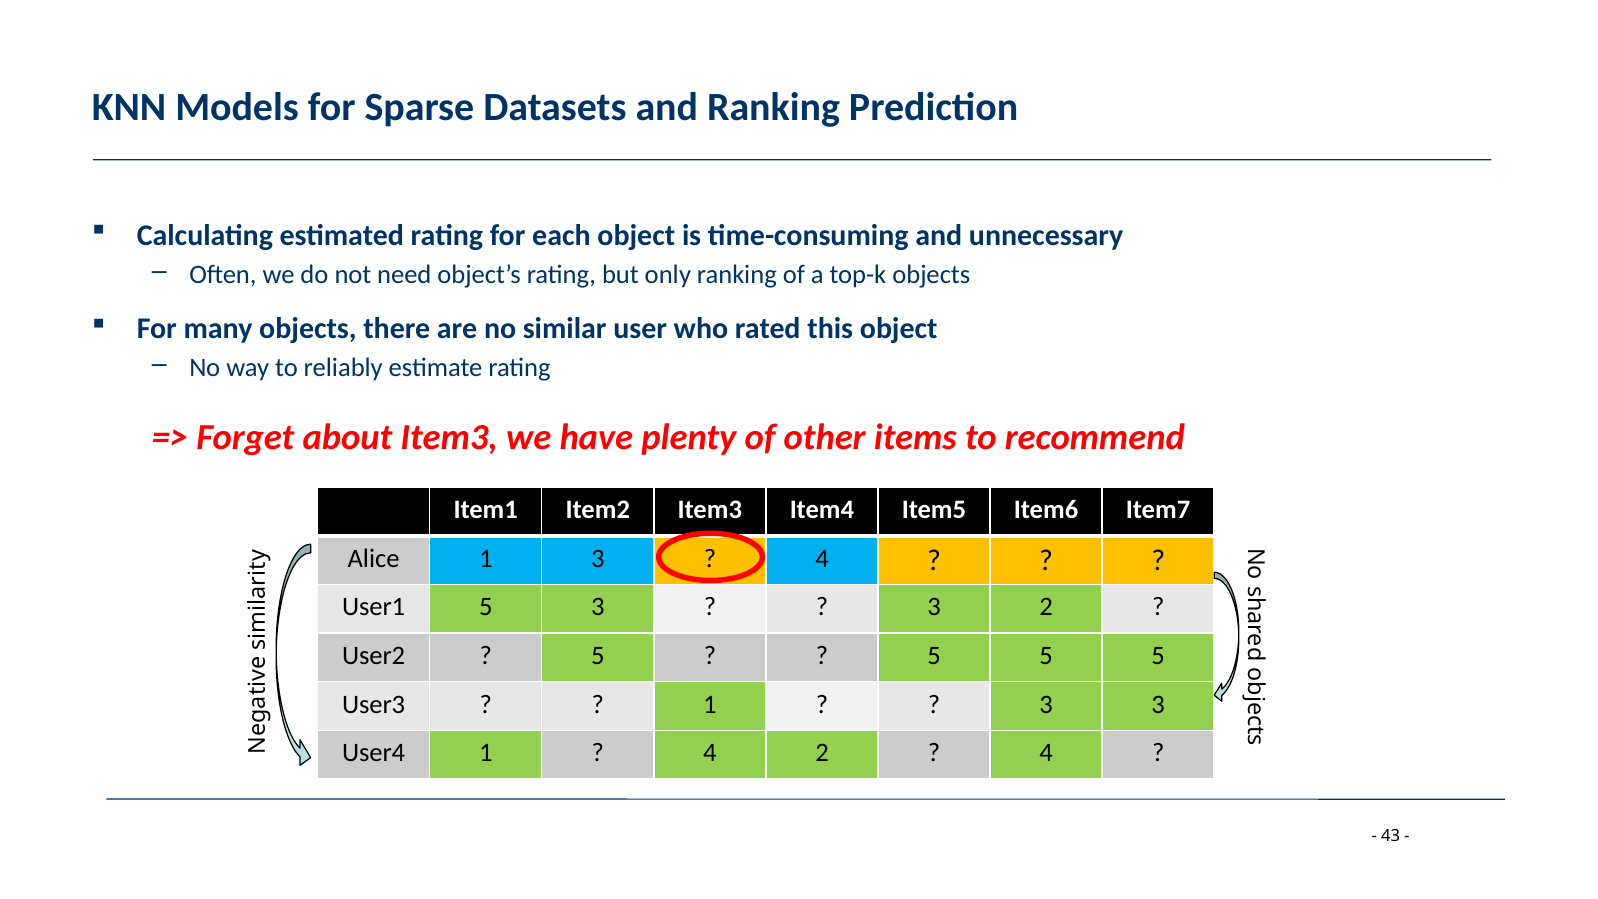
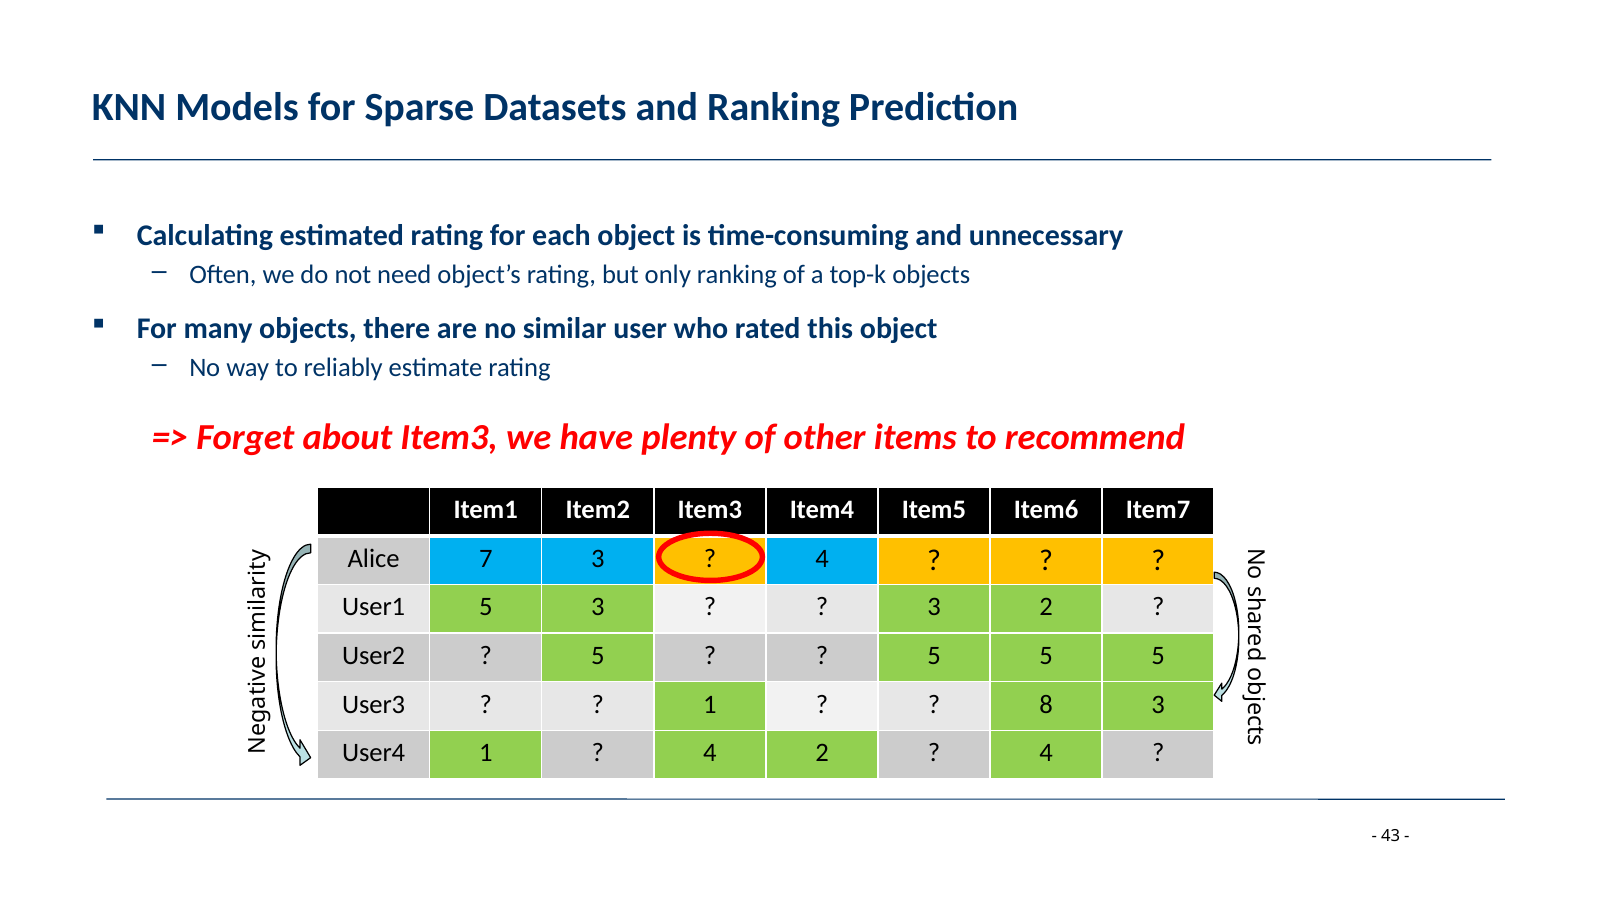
Alice 1: 1 -> 7 (486, 558)
3: 3 -> 8 (1046, 704)
